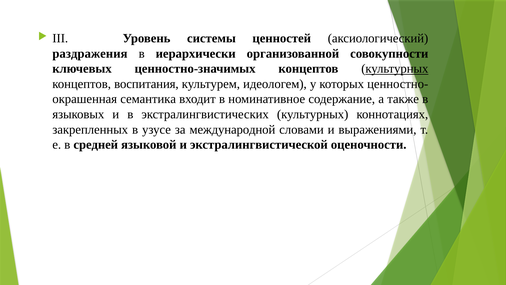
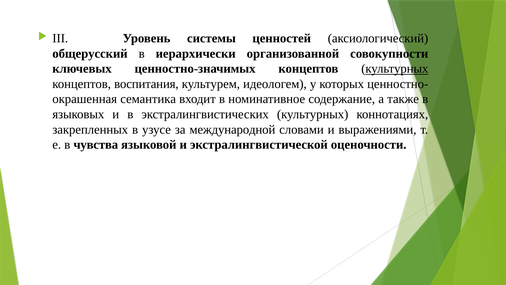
раздражения: раздражения -> общерусский (90, 53)
средней: средней -> чувства (96, 145)
